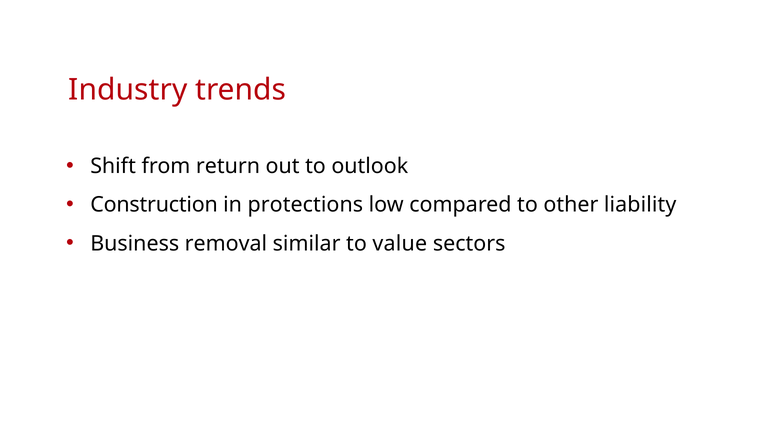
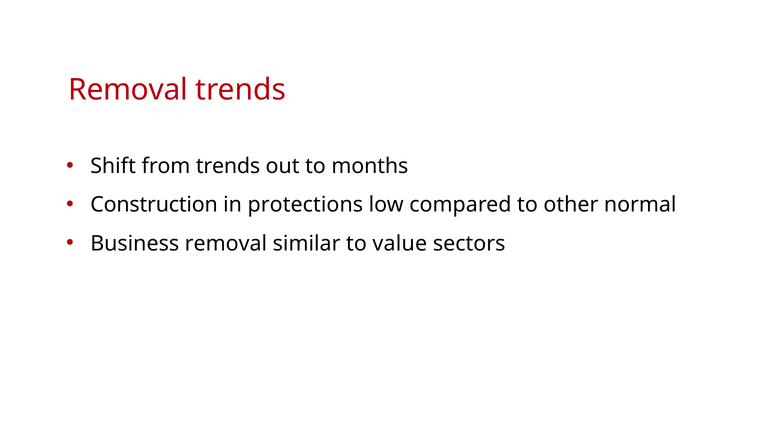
Industry: Industry -> Removal (128, 90)
from return: return -> trends (228, 166)
outlook: outlook -> months (370, 166)
liability: liability -> normal (640, 205)
